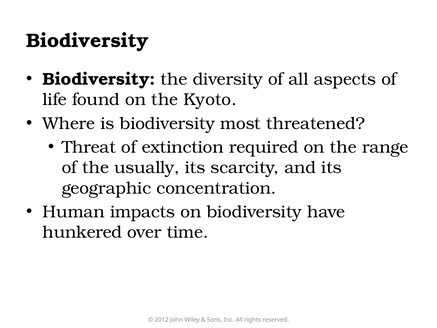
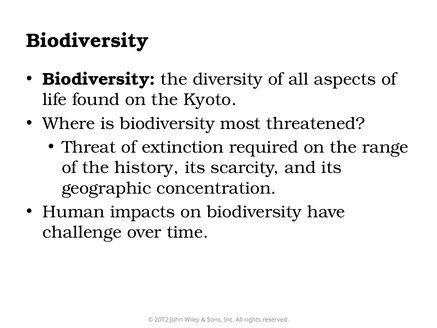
usually: usually -> history (147, 168)
hunkered: hunkered -> challenge (82, 232)
